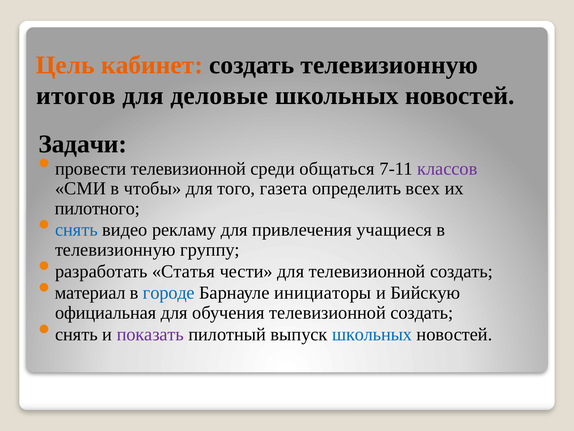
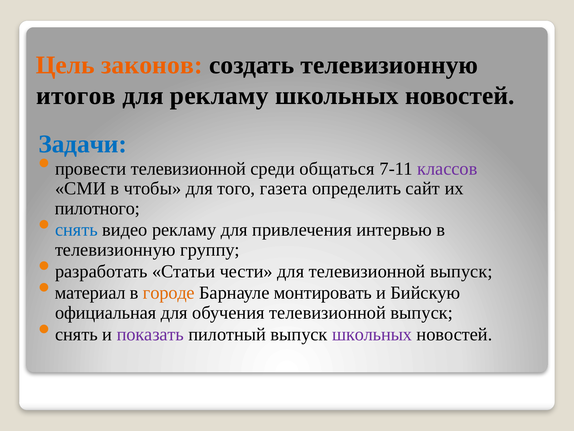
кабинет: кабинет -> законов (152, 65)
для деловые: деловые -> рекламу (219, 96)
Задачи colour: black -> blue (83, 144)
всех: всех -> сайт (423, 188)
учащиеся: учащиеся -> интервью (394, 230)
Статья: Статья -> Статьи (184, 271)
для телевизионной создать: создать -> выпуск (461, 271)
городе colour: blue -> orange (169, 293)
инициаторы: инициаторы -> монтировать (323, 293)
обучения телевизионной создать: создать -> выпуск (422, 312)
школьных colour: blue -> purple (372, 334)
